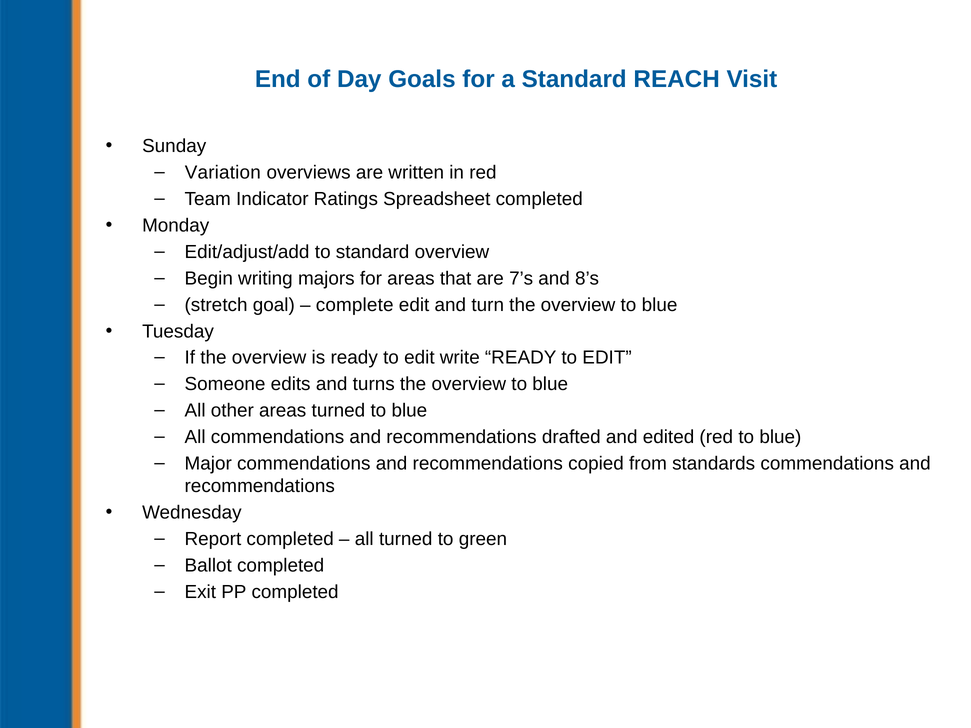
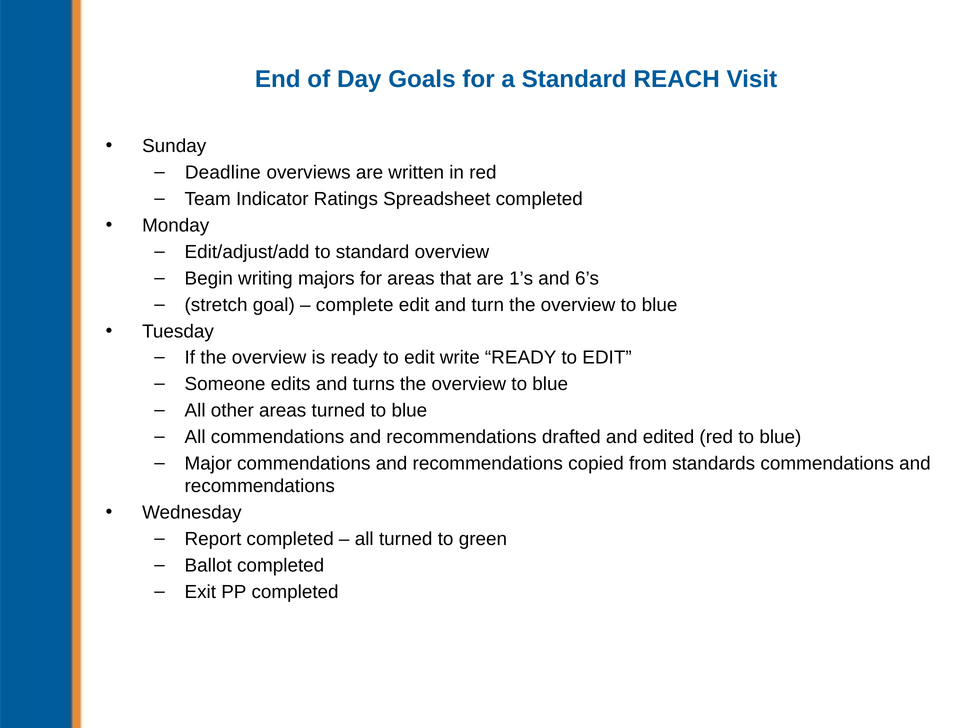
Variation: Variation -> Deadline (223, 173)
7’s: 7’s -> 1’s (521, 278)
8’s: 8’s -> 6’s (587, 278)
